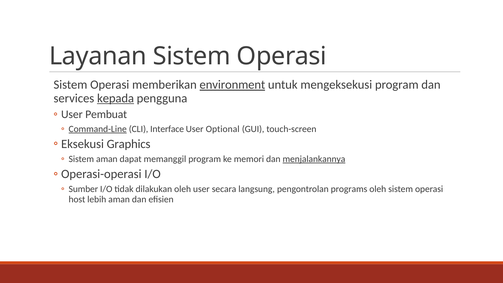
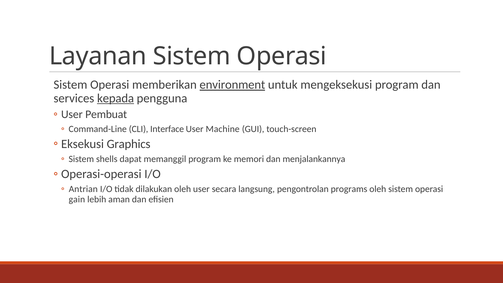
Command-Line underline: present -> none (98, 129)
Optional: Optional -> Machine (223, 129)
Sistem aman: aman -> shells (107, 159)
menjalankannya underline: present -> none (314, 159)
Sumber: Sumber -> Antrian (83, 189)
host: host -> gain (77, 199)
